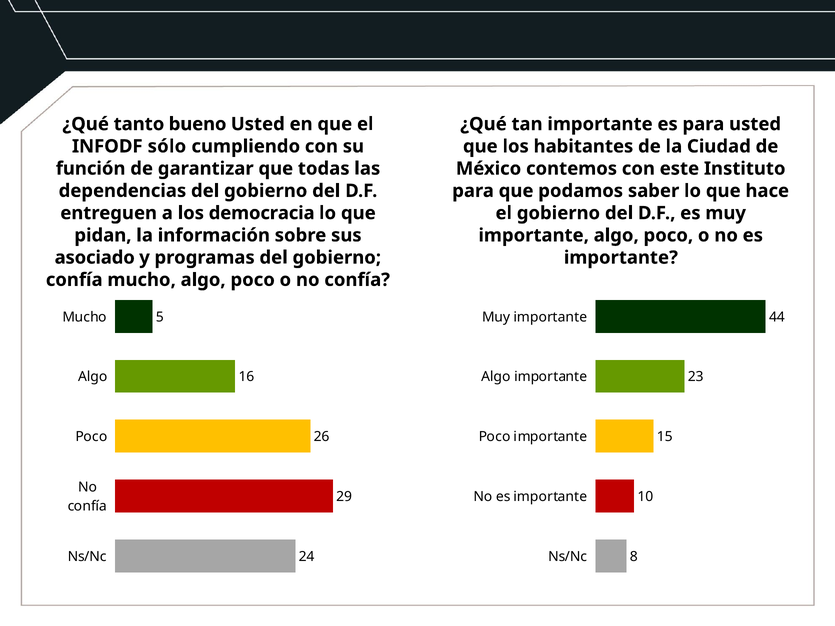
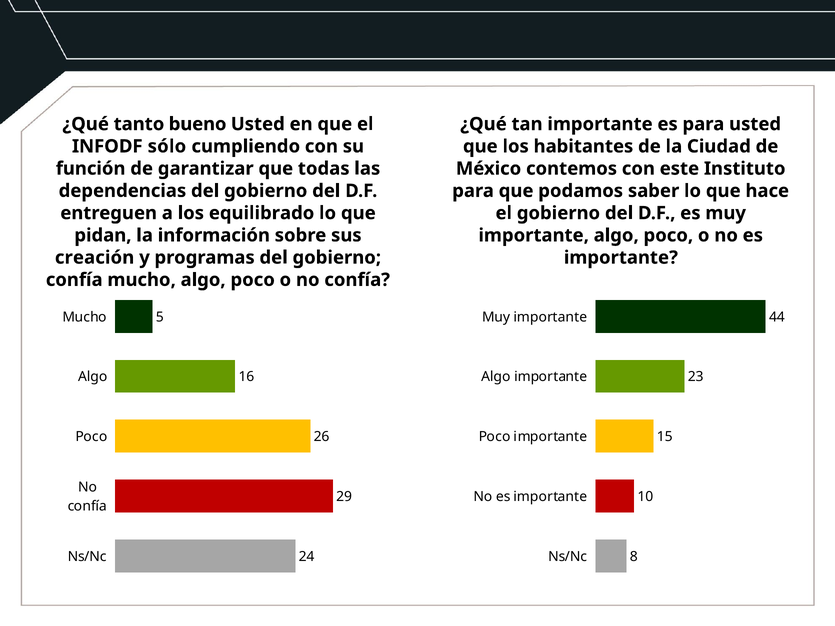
democracia: democracia -> equilibrado (262, 213)
asociado: asociado -> creación (95, 258)
